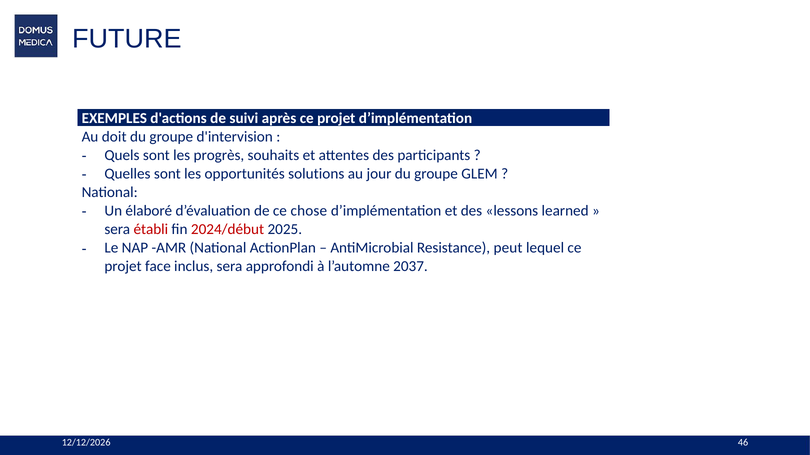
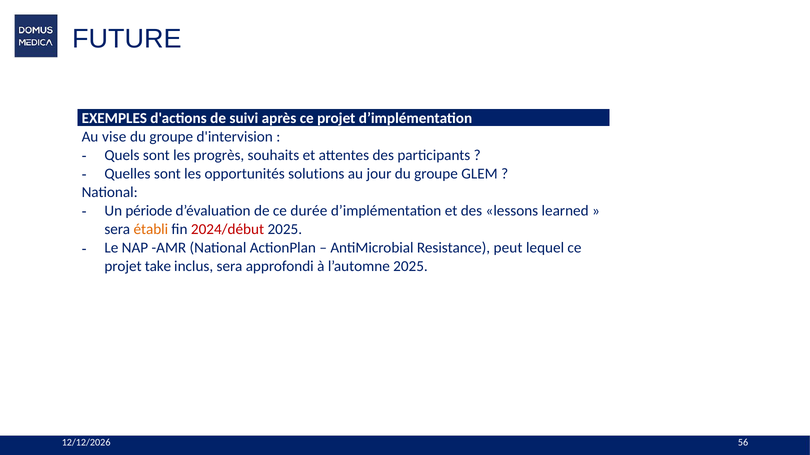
doit: doit -> vise (114, 137)
élaboré: élaboré -> période (149, 211)
chose: chose -> durée (309, 211)
établi colour: red -> orange (151, 230)
face: face -> take (158, 267)
l’automne 2037: 2037 -> 2025 (411, 267)
46: 46 -> 56 (743, 443)
